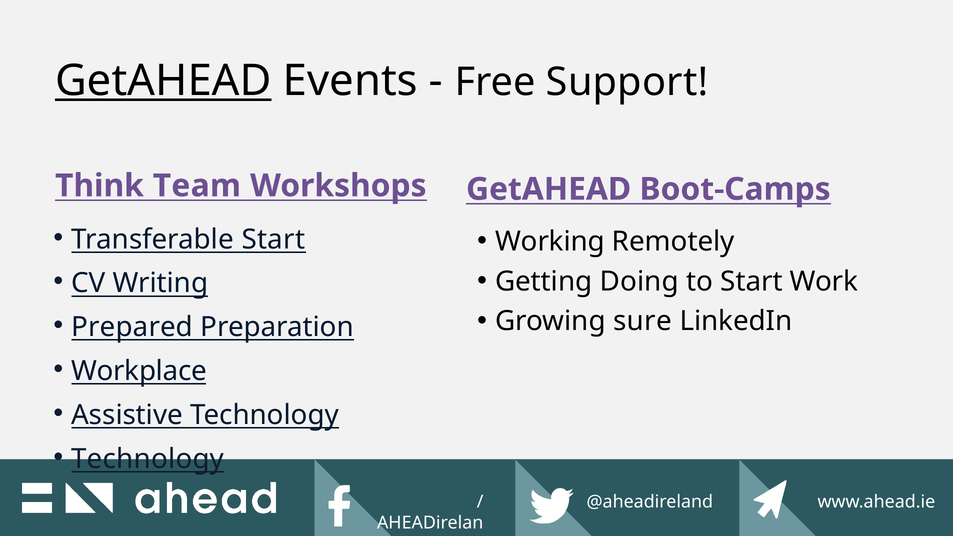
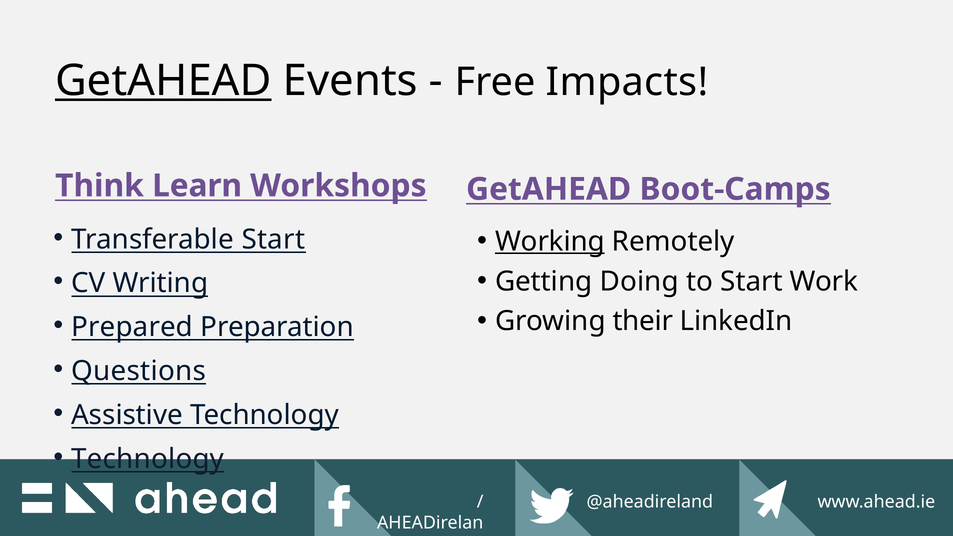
Support: Support -> Impacts (627, 82)
Team: Team -> Learn (197, 186)
Working underline: none -> present (550, 241)
sure: sure -> their (643, 321)
Workplace: Workplace -> Questions (139, 371)
